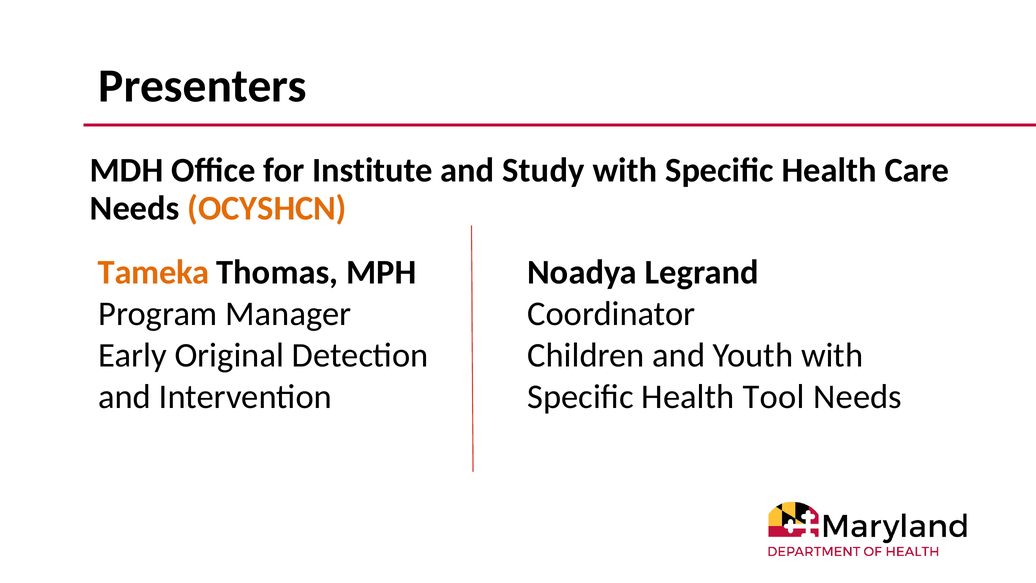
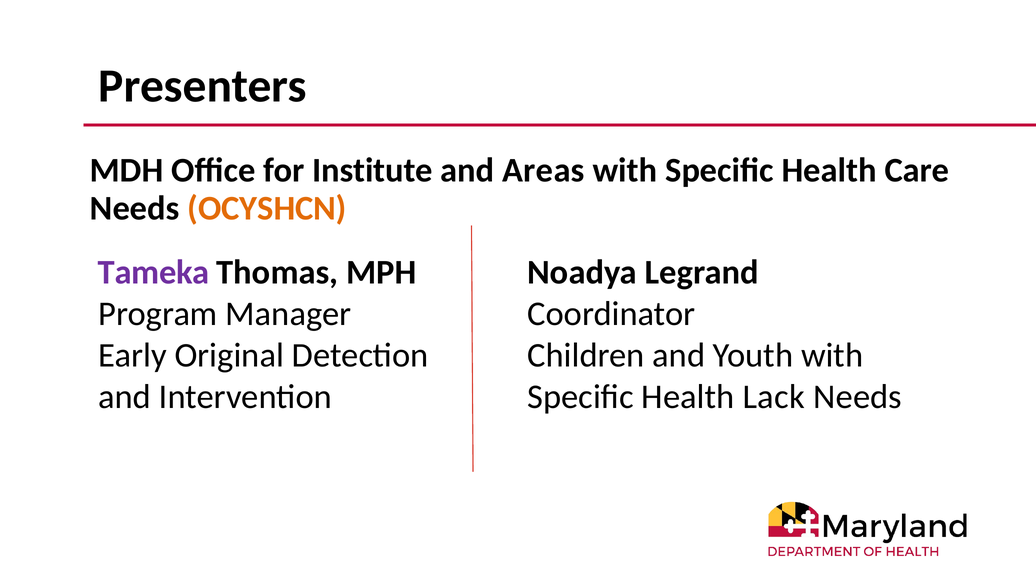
Study: Study -> Areas (543, 170)
Tameka colour: orange -> purple (154, 272)
Tool: Tool -> Lack (774, 397)
